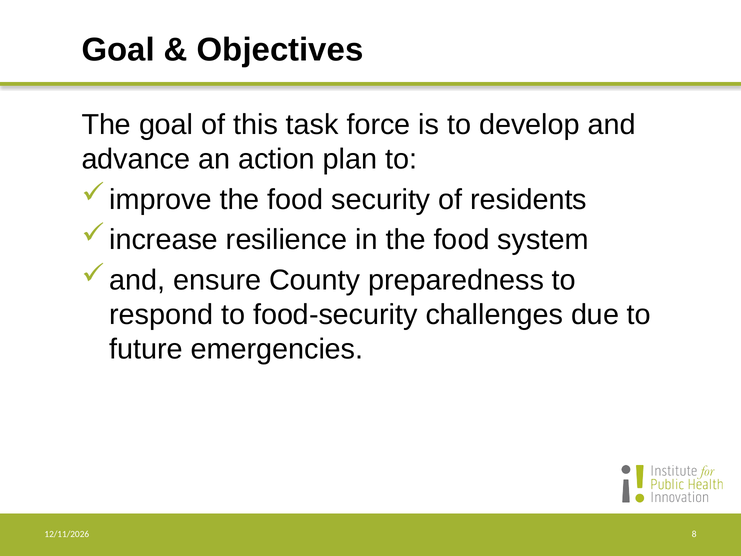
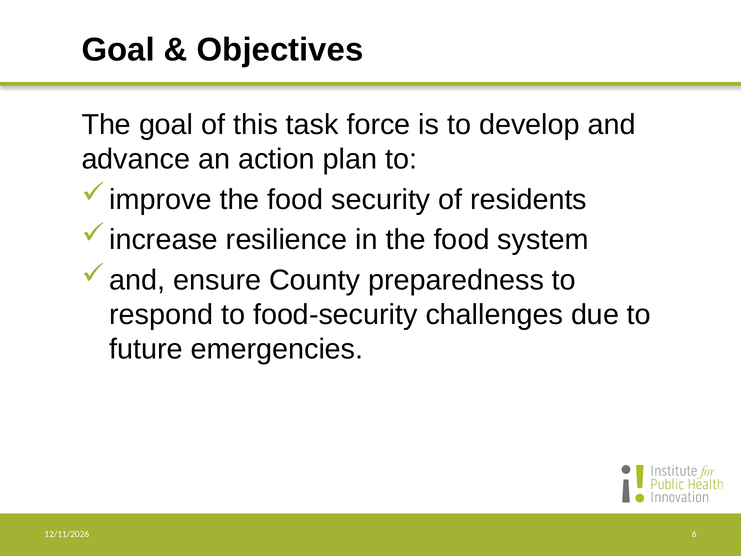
8: 8 -> 6 (694, 534)
